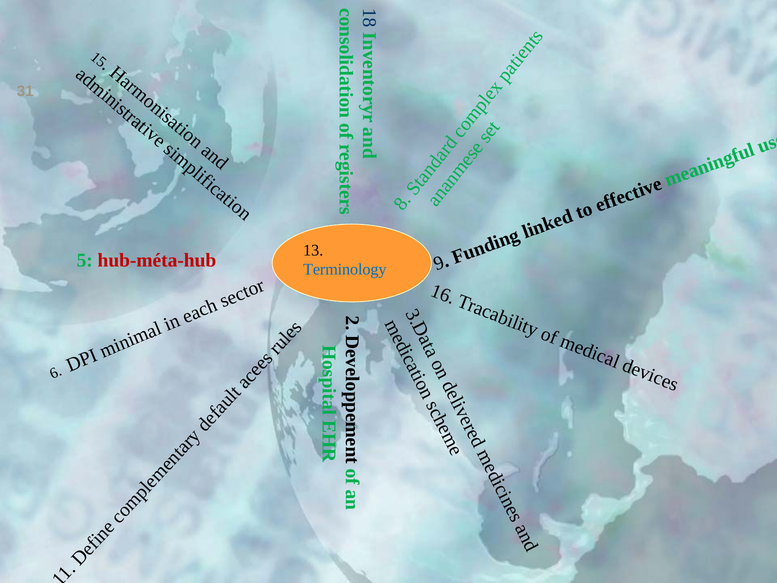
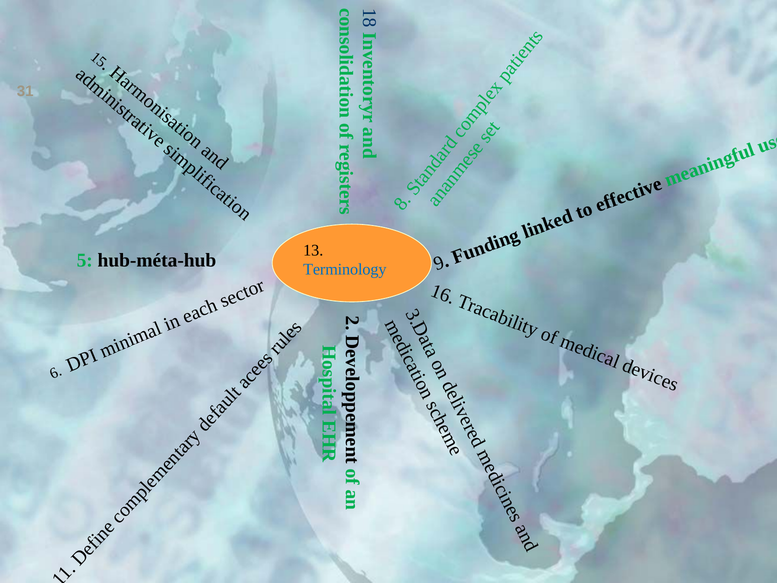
hub-méta-hub colour: red -> black (157, 260)
